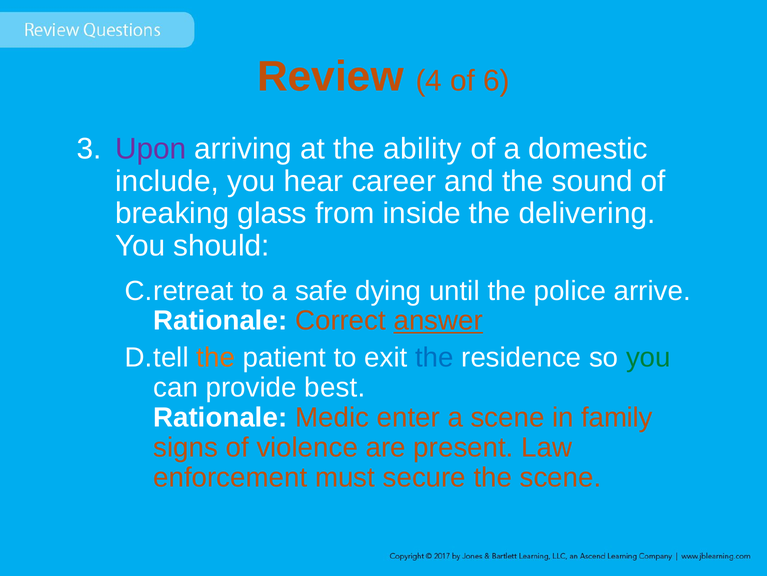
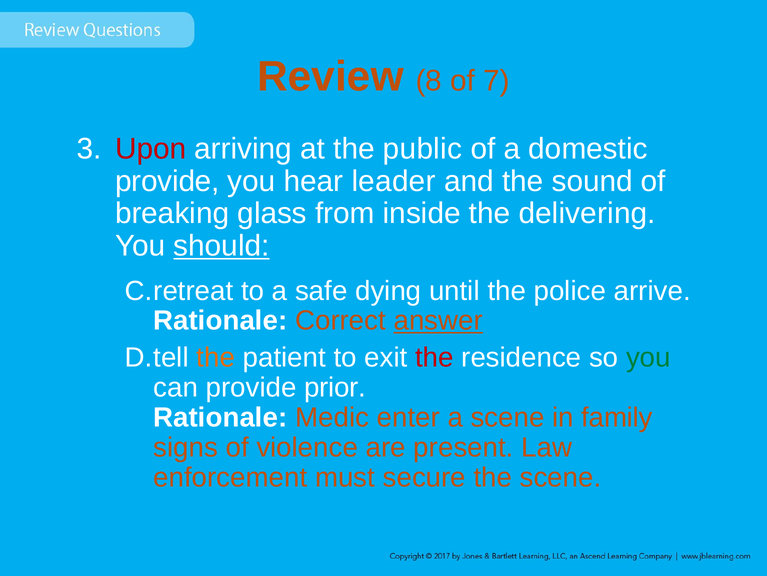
4: 4 -> 8 (429, 81)
6: 6 -> 7 (496, 81)
Upon colour: purple -> red (151, 149)
ability: ability -> public (423, 149)
include: include -> provide (167, 181)
career: career -> leader (394, 181)
should underline: none -> present (221, 246)
the colour: blue -> red (434, 357)
best: best -> prior (335, 387)
